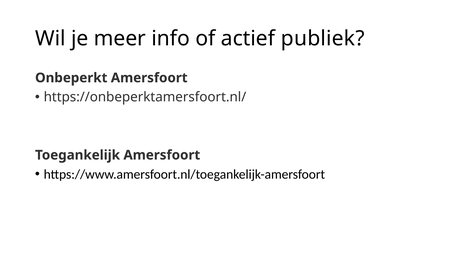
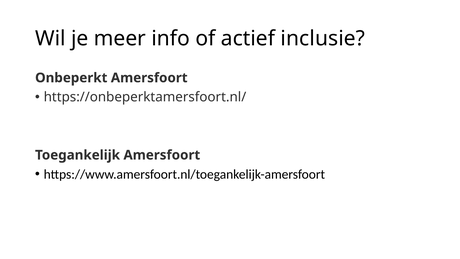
publiek: publiek -> inclusie (323, 39)
